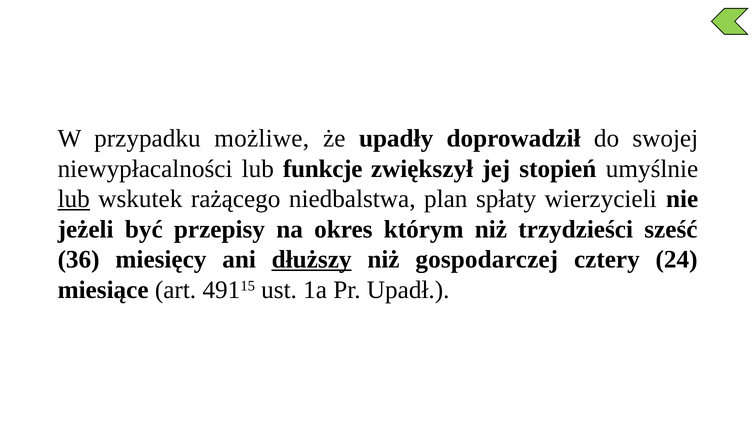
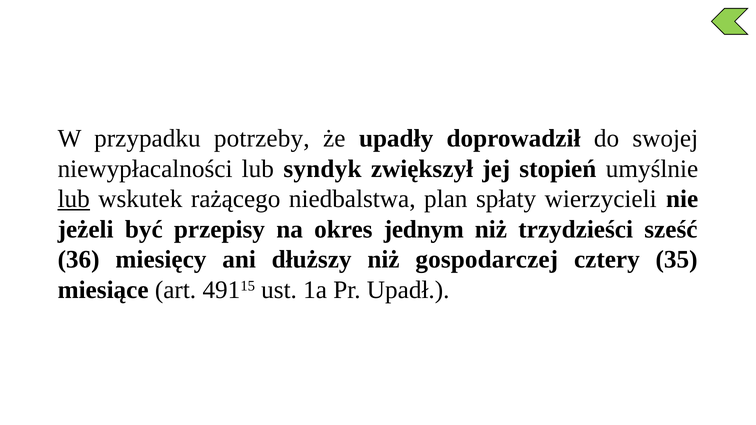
możliwe: możliwe -> potrzeby (262, 139)
funkcje: funkcje -> syndyk (322, 169)
którym: którym -> jednym (424, 229)
dłuższy underline: present -> none (312, 260)
24: 24 -> 35 (677, 260)
